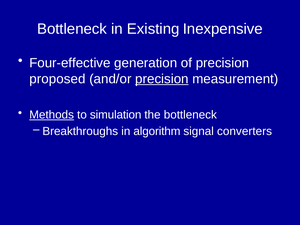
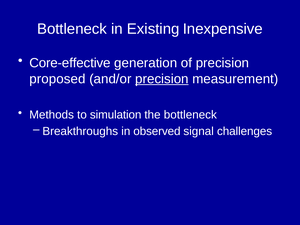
Four-effective: Four-effective -> Core-effective (70, 63)
Methods underline: present -> none (52, 115)
algorithm: algorithm -> observed (157, 131)
converters: converters -> challenges (245, 131)
